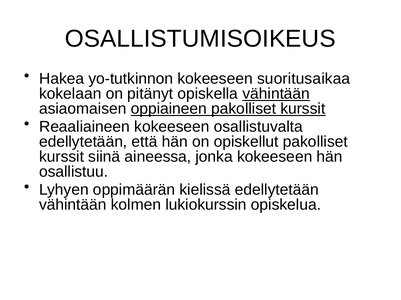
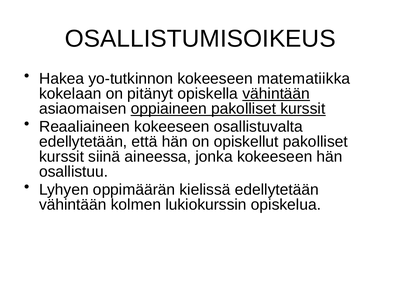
suoritusaikaa: suoritusaikaa -> matematiikka (304, 79)
